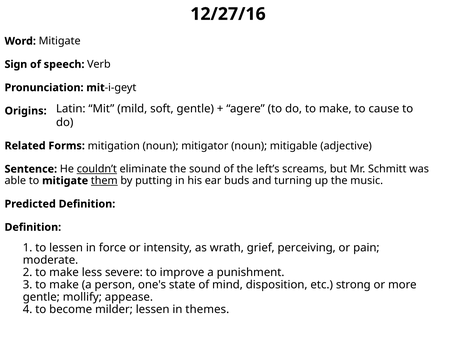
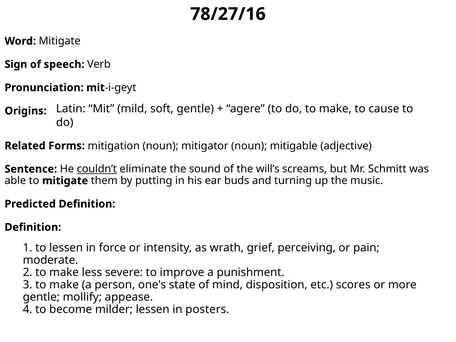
12/27/16: 12/27/16 -> 78/27/16 (228, 14)
left’s: left’s -> will’s (268, 169)
them underline: present -> none (104, 181)
strong: strong -> scores (353, 285)
themes: themes -> posters (207, 309)
